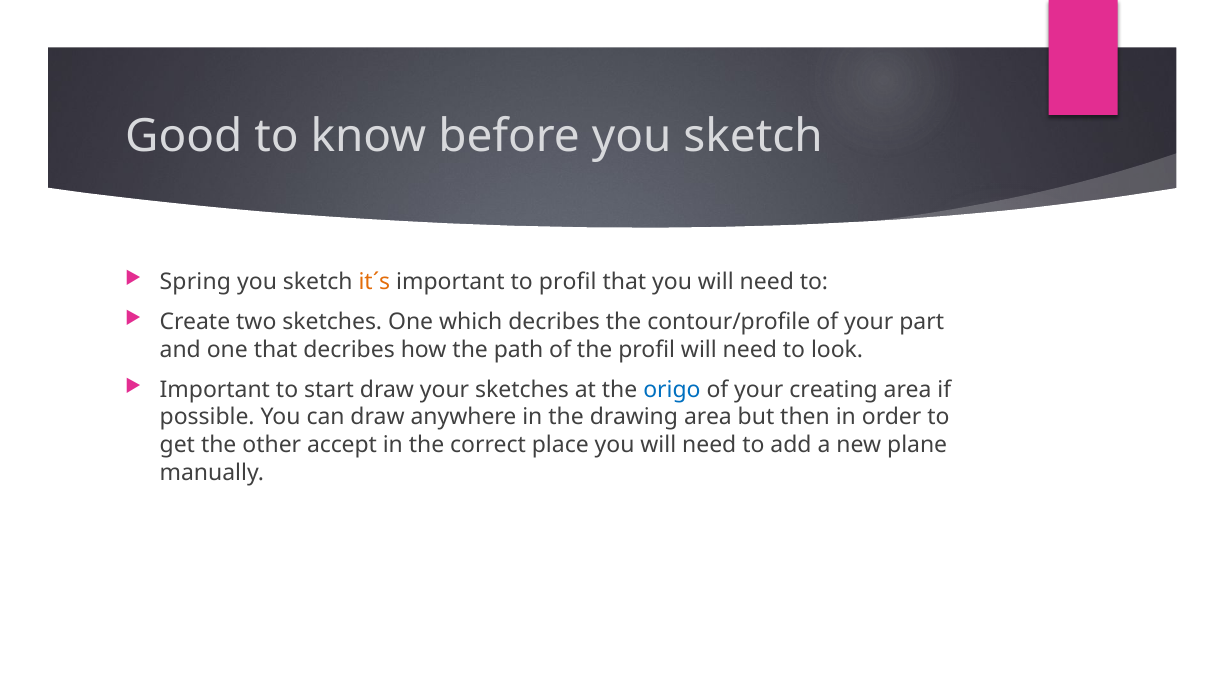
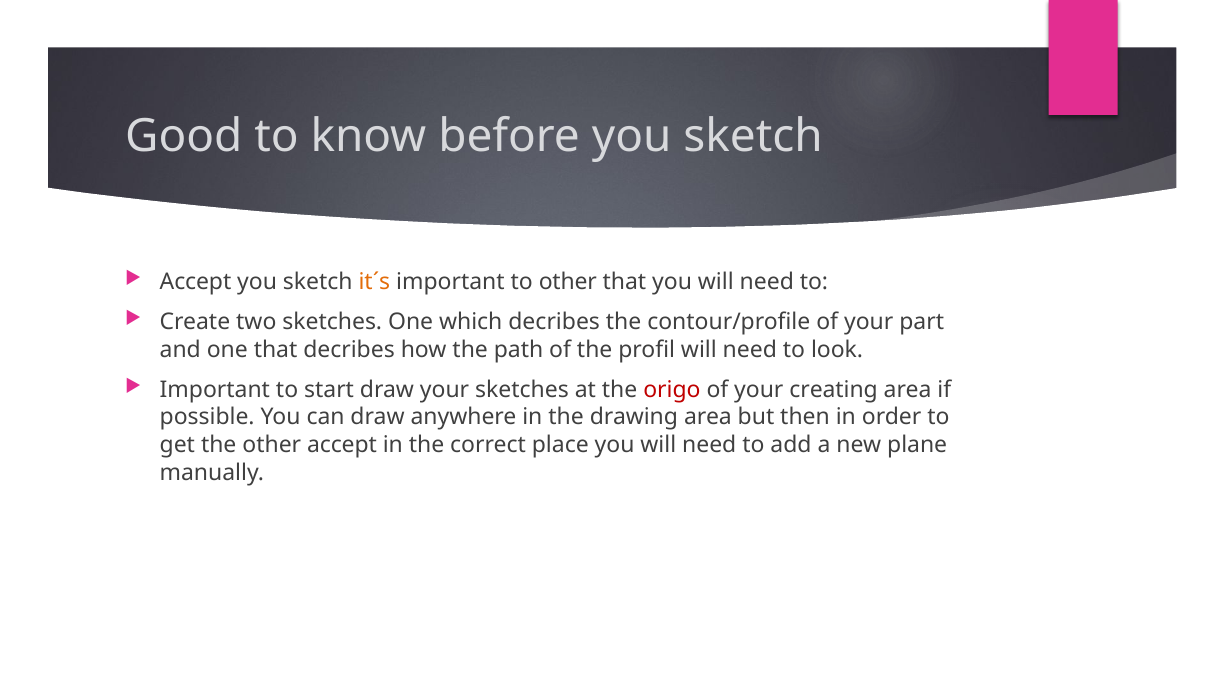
Spring: Spring -> Accept (196, 282)
to profil: profil -> other (568, 282)
origo colour: blue -> red (672, 390)
